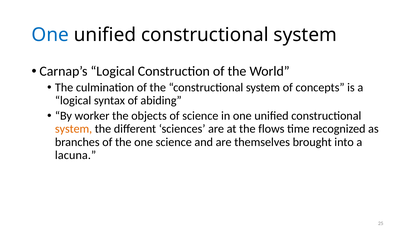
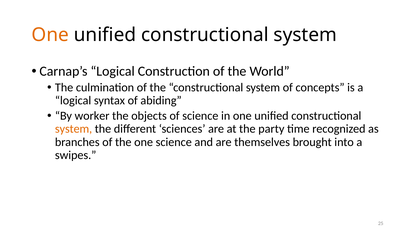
One colour: blue -> orange (50, 35)
flows: flows -> party (271, 129)
lacuna: lacuna -> swipes (76, 155)
